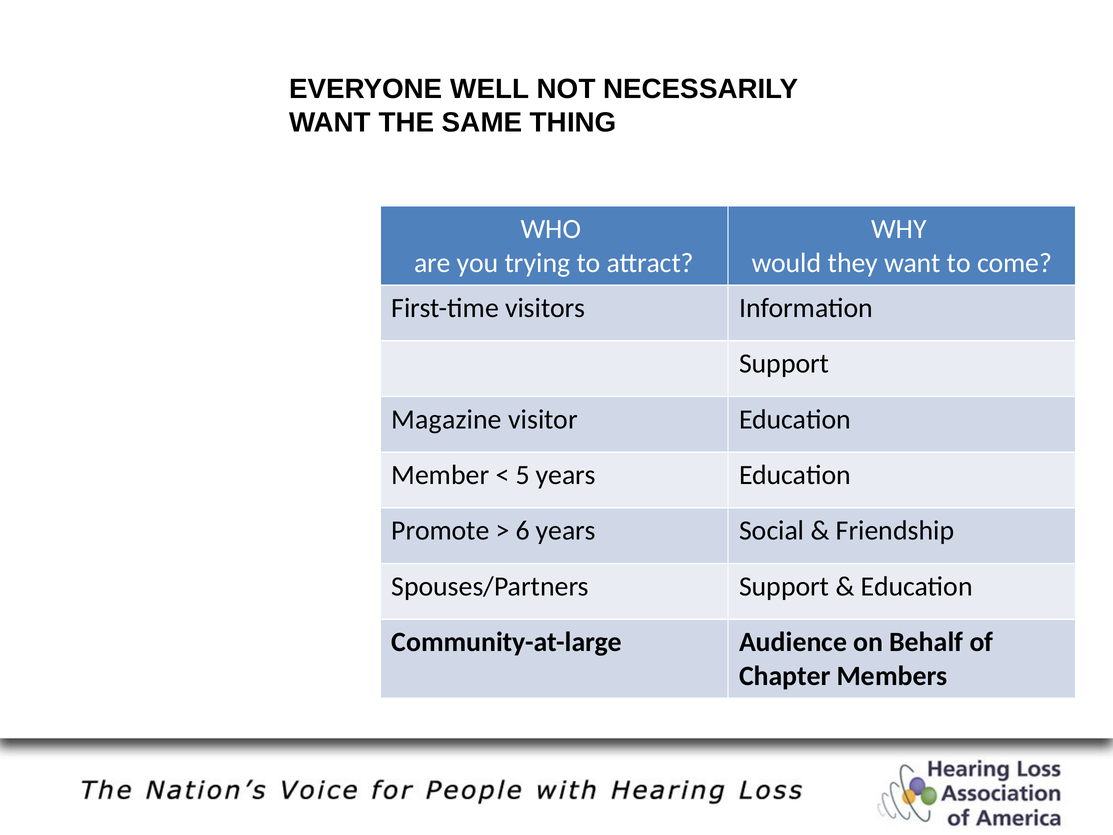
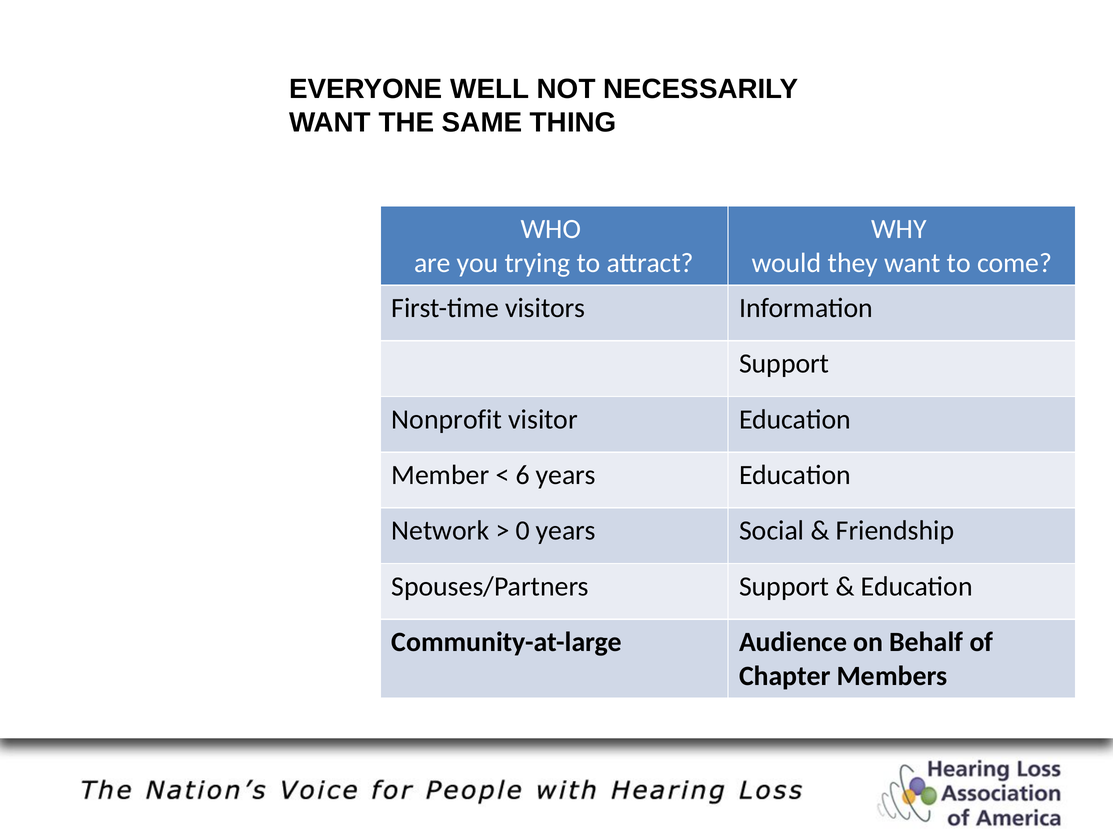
Magazine: Magazine -> Nonprofit (447, 419)
5: 5 -> 6 (523, 475)
Promote: Promote -> Network (440, 531)
6: 6 -> 0 (523, 531)
